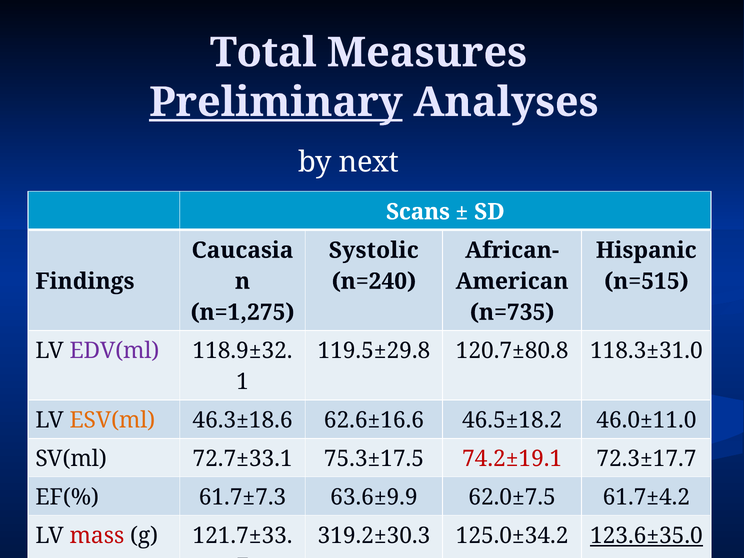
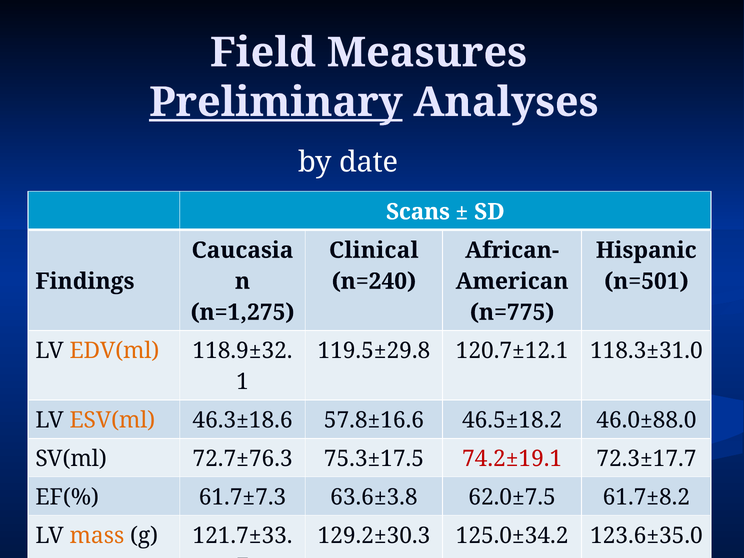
Total: Total -> Field (263, 53)
next: next -> date (369, 162)
Systolic: Systolic -> Clinical (374, 250)
n=515: n=515 -> n=501 (646, 281)
n=735: n=735 -> n=775 (512, 312)
EDV(ml colour: purple -> orange (114, 351)
120.7±80.8: 120.7±80.8 -> 120.7±12.1 (512, 351)
62.6±16.6: 62.6±16.6 -> 57.8±16.6 (374, 420)
46.0±11.0: 46.0±11.0 -> 46.0±88.0 (646, 420)
72.7±33.1: 72.7±33.1 -> 72.7±76.3 (243, 459)
63.6±9.9: 63.6±9.9 -> 63.6±3.8 (374, 497)
61.7±4.2: 61.7±4.2 -> 61.7±8.2 (646, 497)
mass colour: red -> orange (97, 536)
319.2±30.3: 319.2±30.3 -> 129.2±30.3 (374, 536)
123.6±35.0 underline: present -> none (646, 536)
